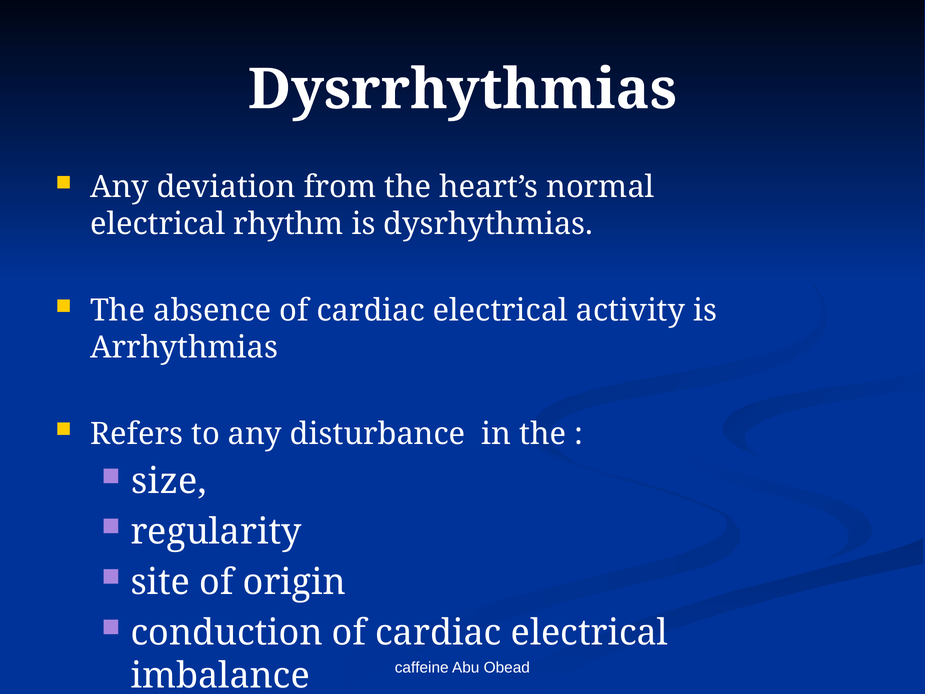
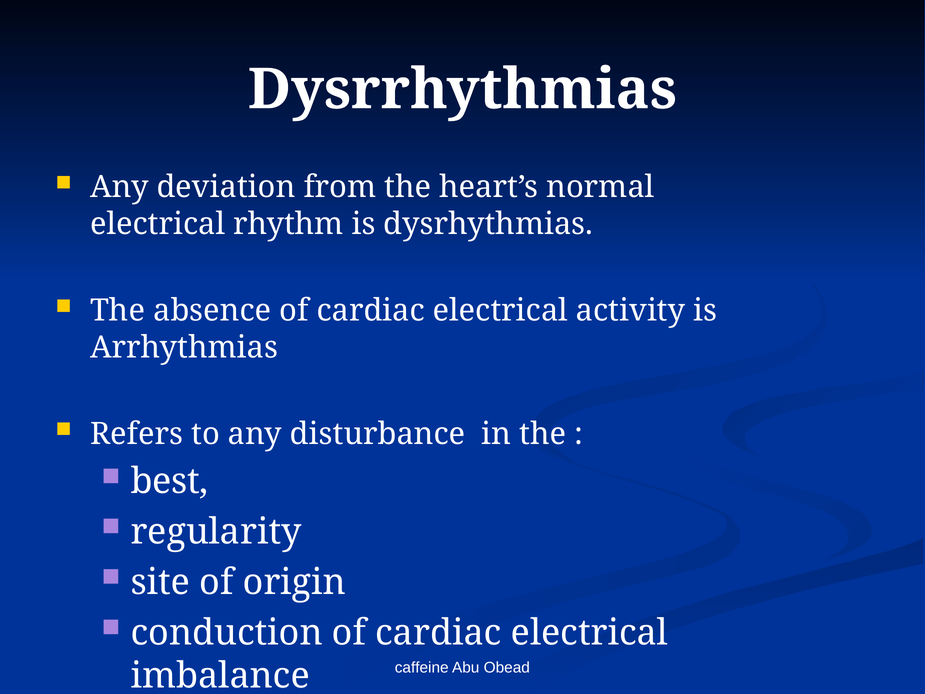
size: size -> best (169, 481)
